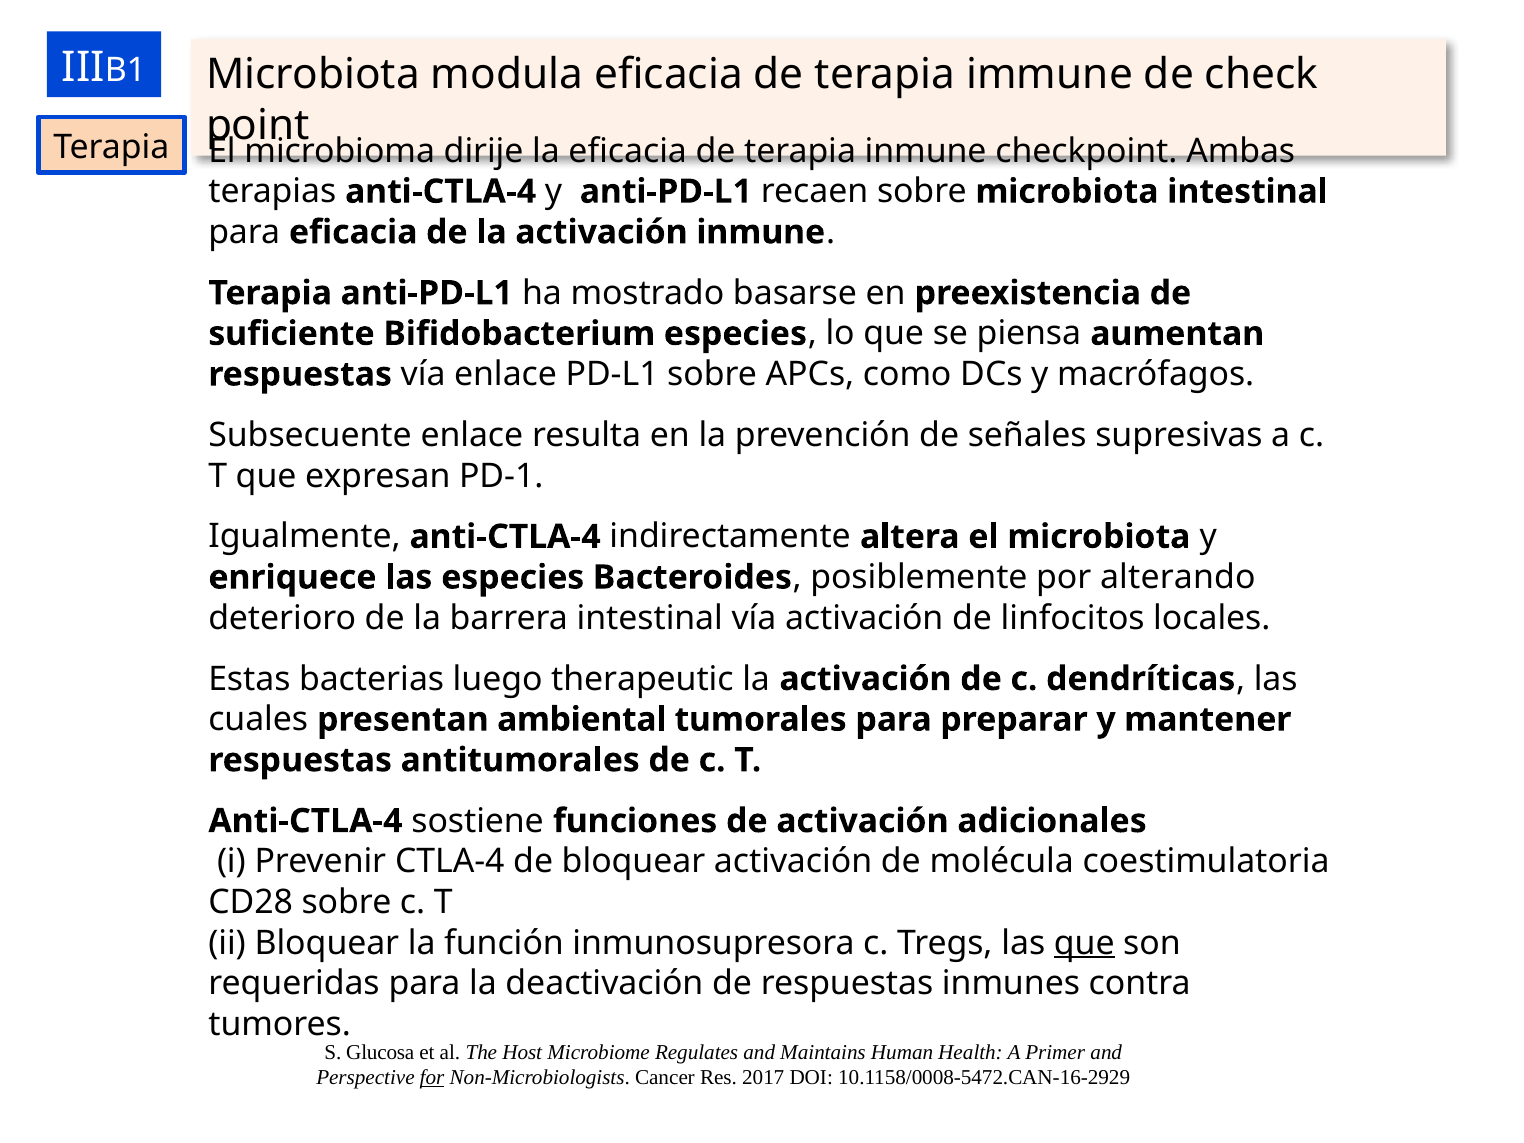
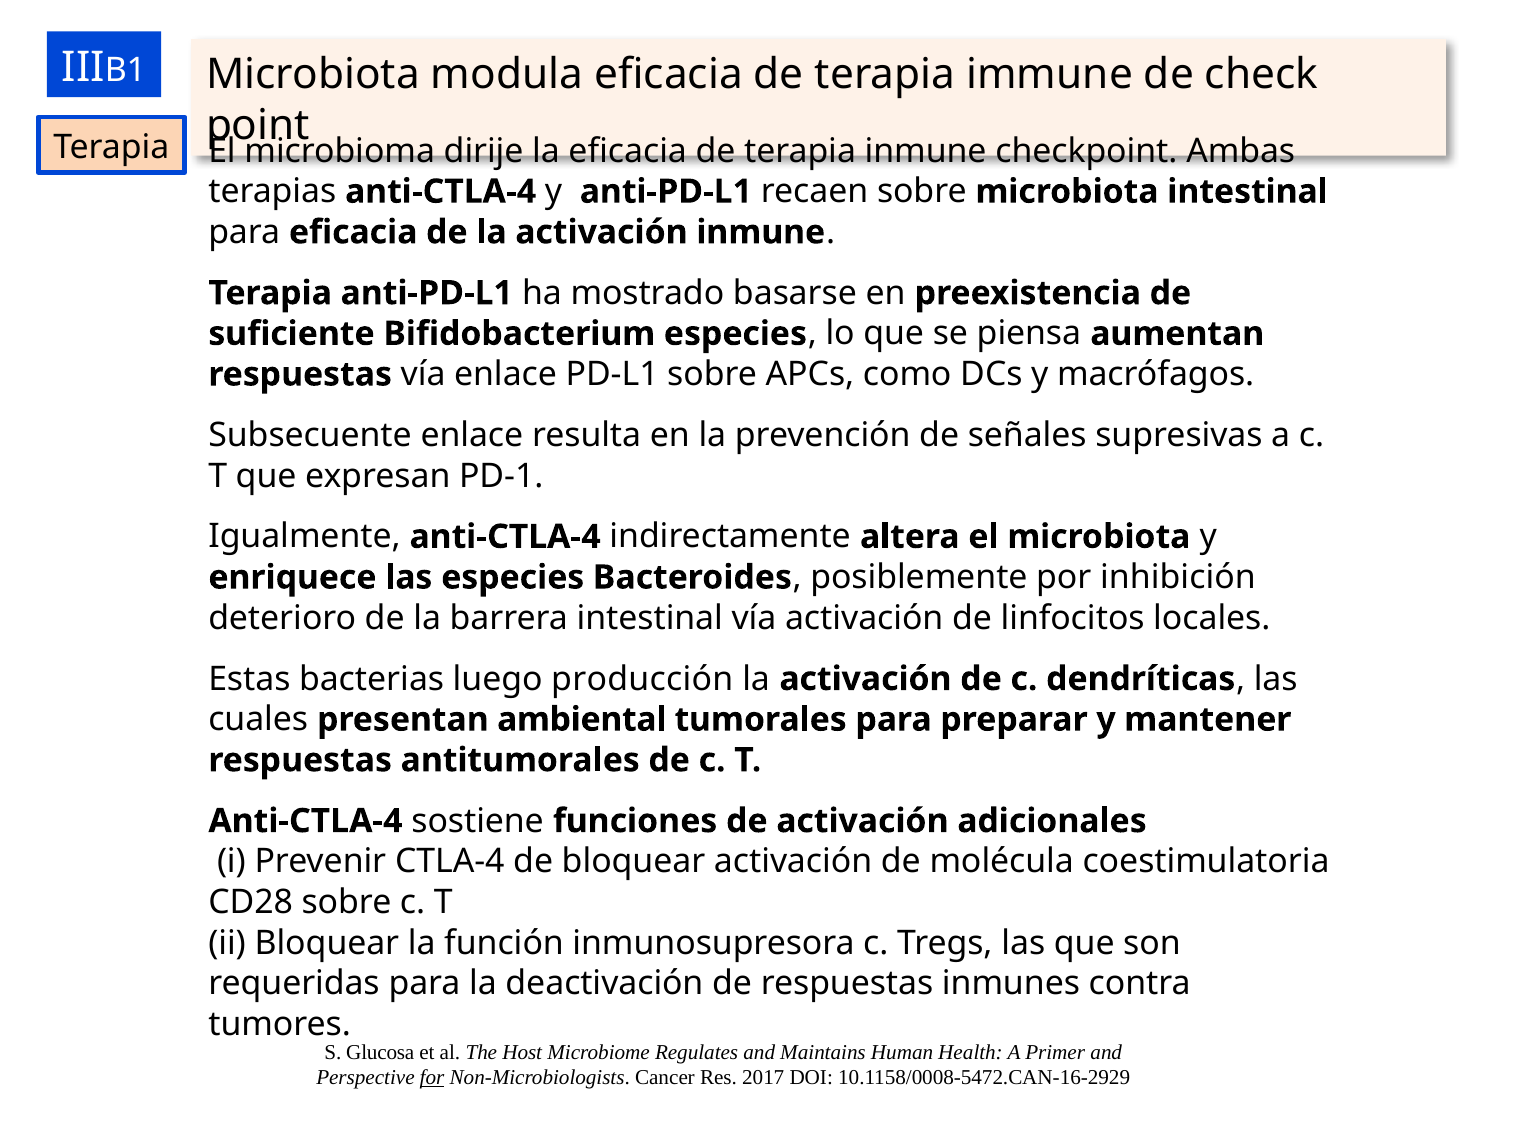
alterando: alterando -> inhibición (1178, 577)
therapeutic: therapeutic -> producción (642, 679)
que underline: present -> none (1084, 943)
